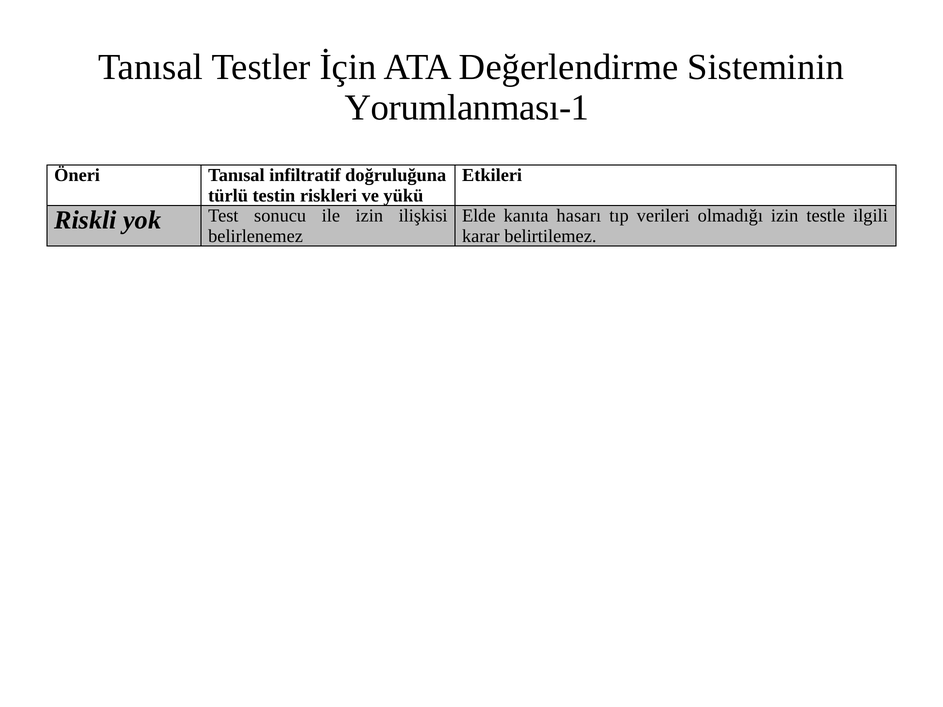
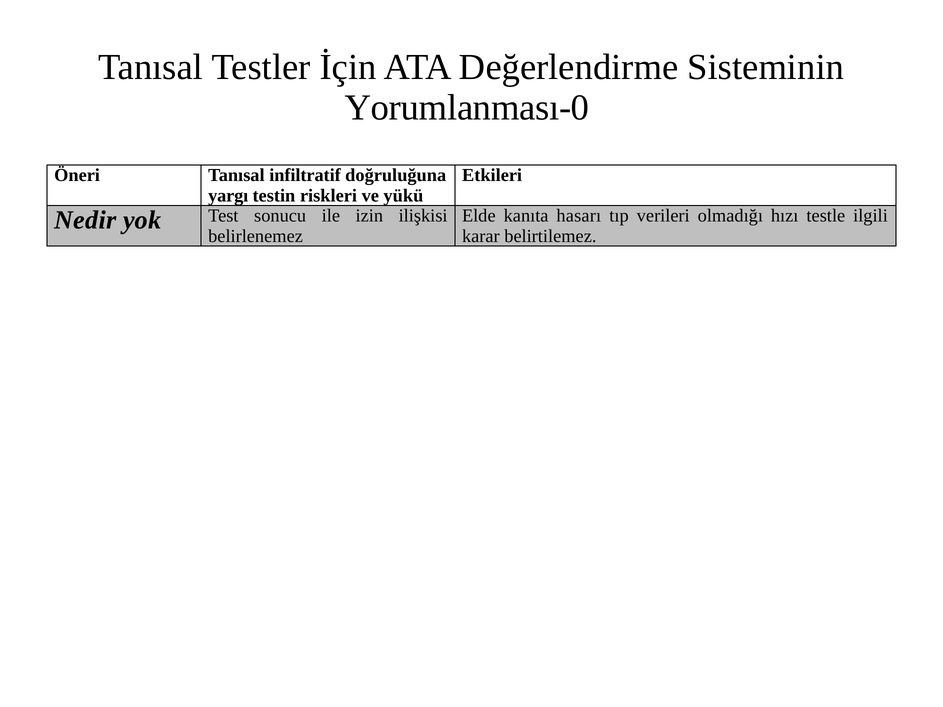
Yorumlanması-1: Yorumlanması-1 -> Yorumlanması-0 (467, 108)
türlü: türlü -> yargı (228, 196)
olmadığı izin: izin -> hızı (785, 216)
Riskli: Riskli -> Nedir (85, 220)
